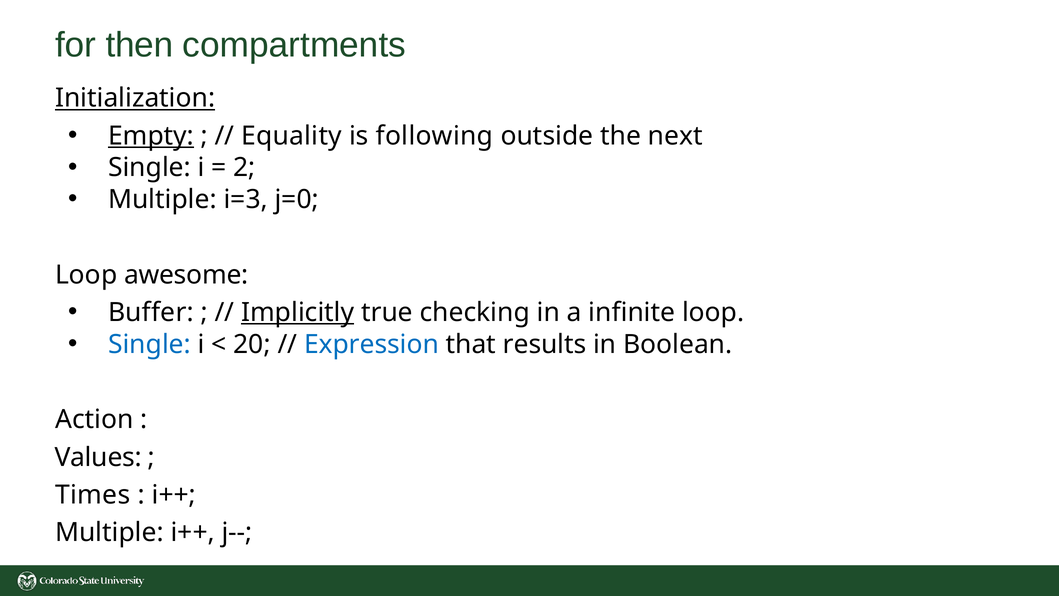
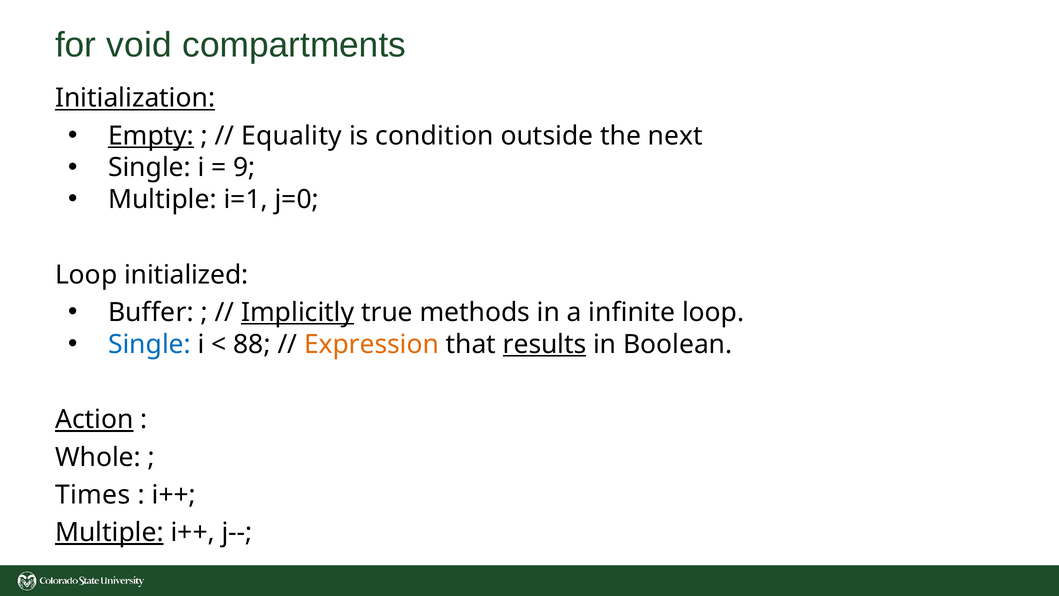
then: then -> void (139, 45)
following: following -> condition (434, 136)
2: 2 -> 9 (244, 168)
i=3: i=3 -> i=1 (246, 199)
awesome: awesome -> initialized (186, 275)
checking: checking -> methods (475, 312)
20: 20 -> 88 (252, 344)
Expression colour: blue -> orange (372, 344)
results underline: none -> present (545, 344)
Action underline: none -> present (94, 419)
Values: Values -> Whole (98, 457)
Multiple underline: none -> present (109, 532)
